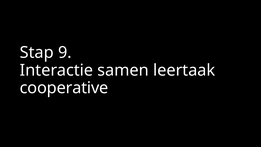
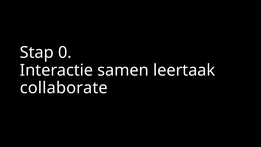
9: 9 -> 0 (65, 53)
cooperative: cooperative -> collaborate (64, 88)
